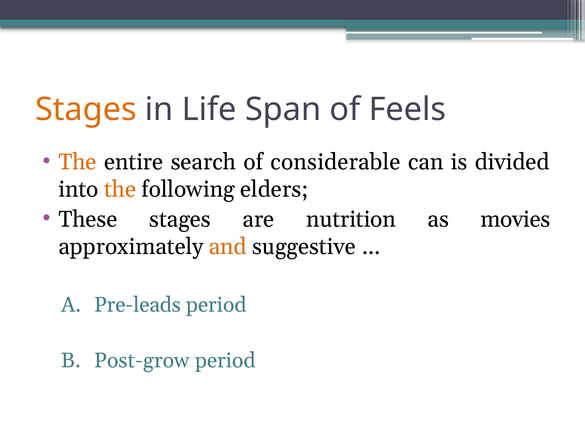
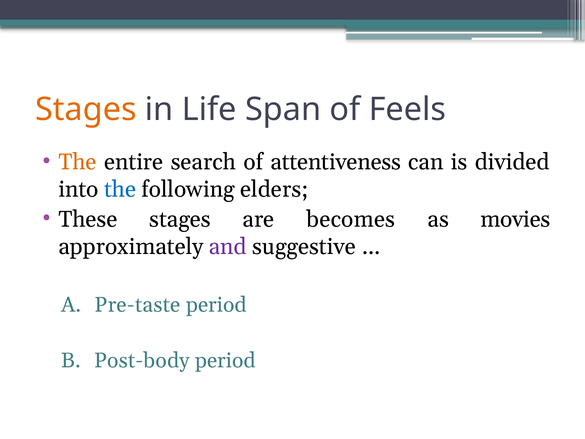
considerable: considerable -> attentiveness (336, 162)
the colour: orange -> blue (120, 189)
nutrition: nutrition -> becomes (351, 219)
and colour: orange -> purple (228, 246)
Pre-leads: Pre-leads -> Pre-taste (138, 305)
Post-grow: Post-grow -> Post-body (142, 360)
